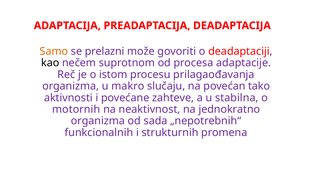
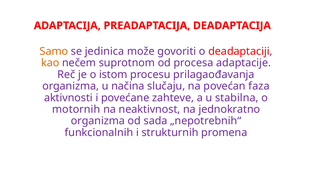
prelazni: prelazni -> jedinica (105, 51)
kao colour: black -> orange (50, 63)
makro: makro -> načina (128, 86)
tako: tako -> faza (259, 86)
